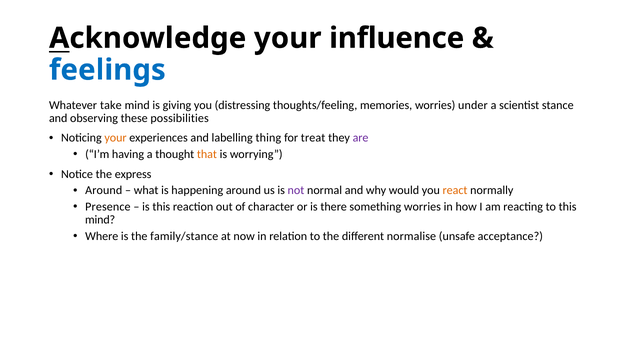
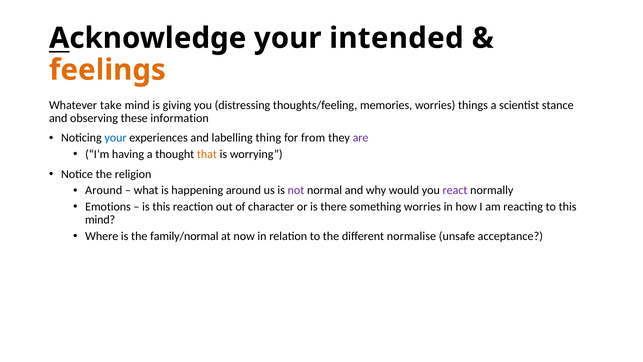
influence: influence -> intended (396, 38)
feelings colour: blue -> orange (107, 70)
under: under -> things (473, 105)
possibilities: possibilities -> information (180, 118)
your colour: orange -> blue (116, 138)
treat: treat -> from (313, 138)
express: express -> religion (133, 174)
react colour: orange -> purple (455, 190)
Presence: Presence -> Emotions (108, 207)
family/stance: family/stance -> family/normal (184, 236)
